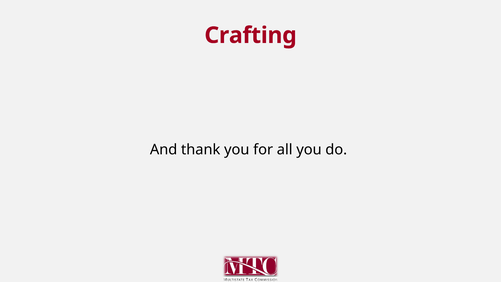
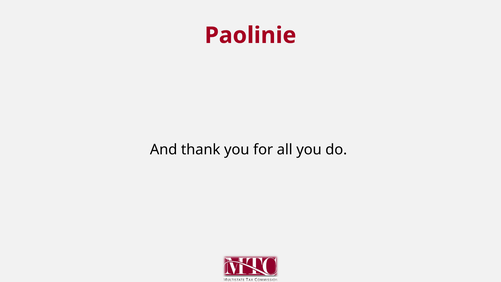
Crafting: Crafting -> Paolinie (250, 35)
